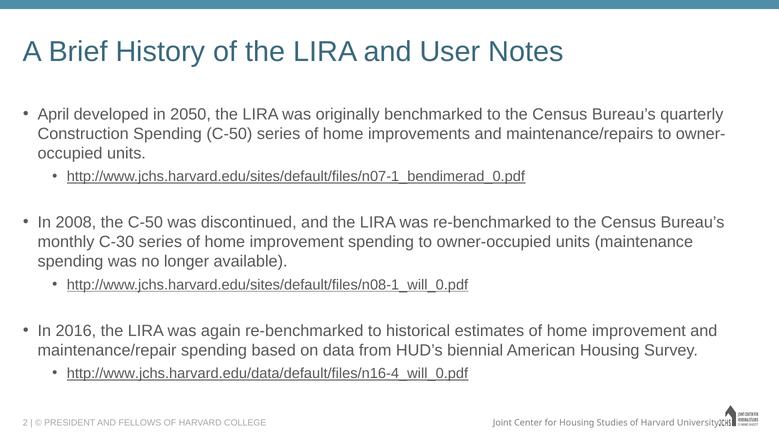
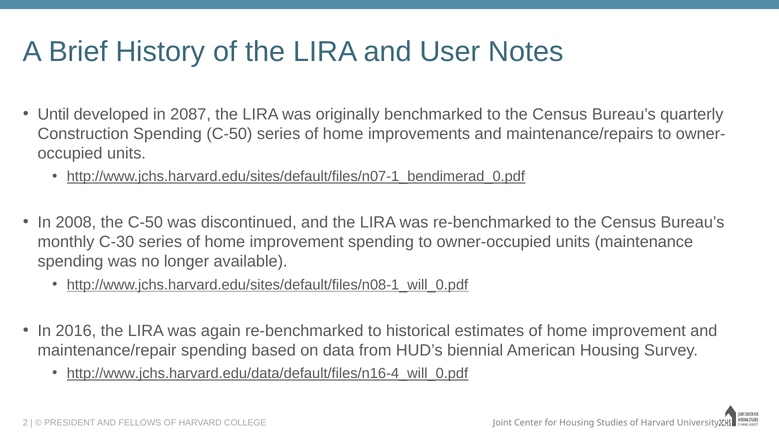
April: April -> Until (53, 114)
2050: 2050 -> 2087 (191, 114)
